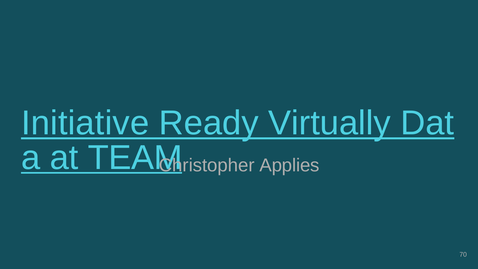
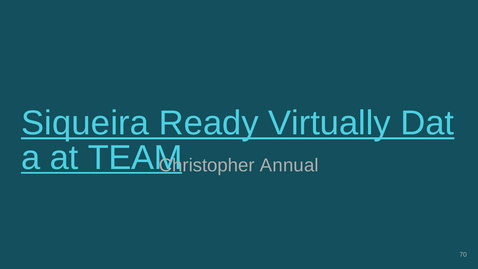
Initiative: Initiative -> Siqueira (85, 123)
Applies: Applies -> Annual (289, 165)
